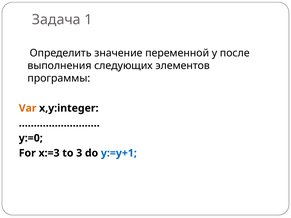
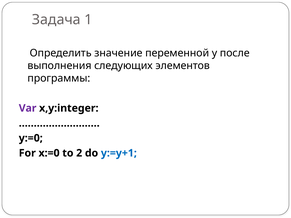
Var colour: orange -> purple (28, 108)
x:=3: x:=3 -> x:=0 (49, 153)
3: 3 -> 2 (79, 153)
